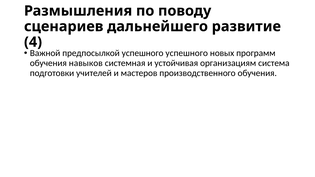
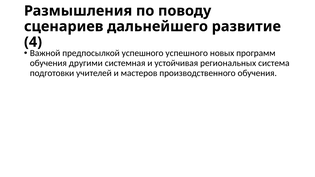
навыков: навыков -> другими (86, 63)
организациям: организациям -> региональных (228, 63)
